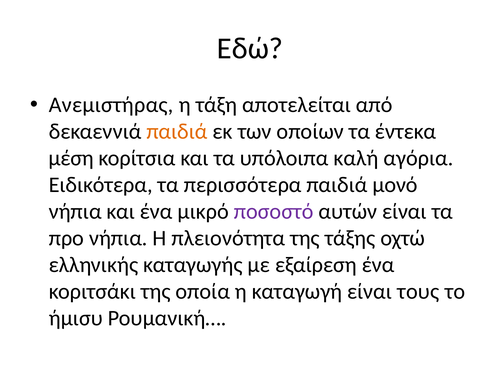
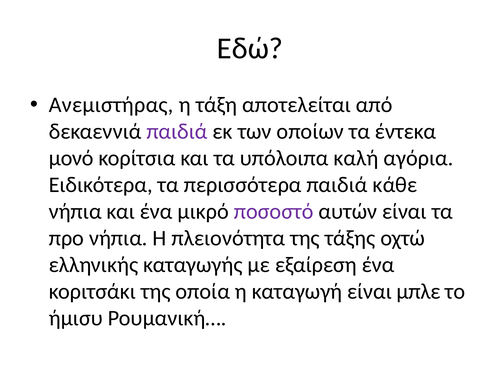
παιδιά colour: orange -> purple (177, 132)
μέση: μέση -> μονό (71, 158)
μονό: μονό -> κάθε (395, 185)
τους: τους -> μπλε (419, 292)
